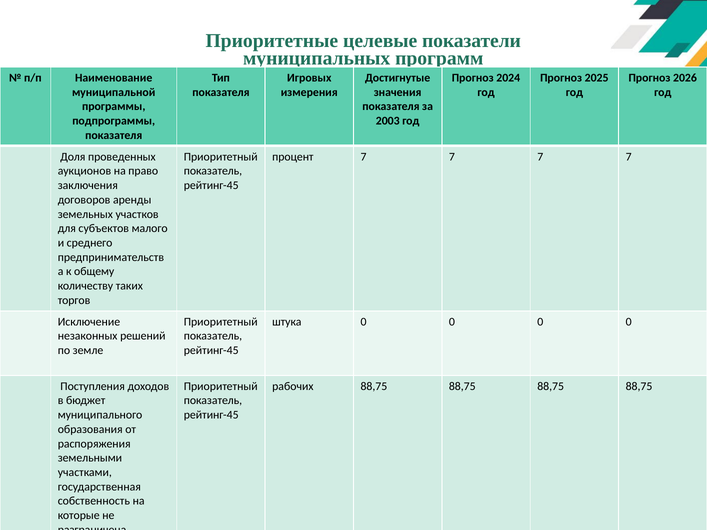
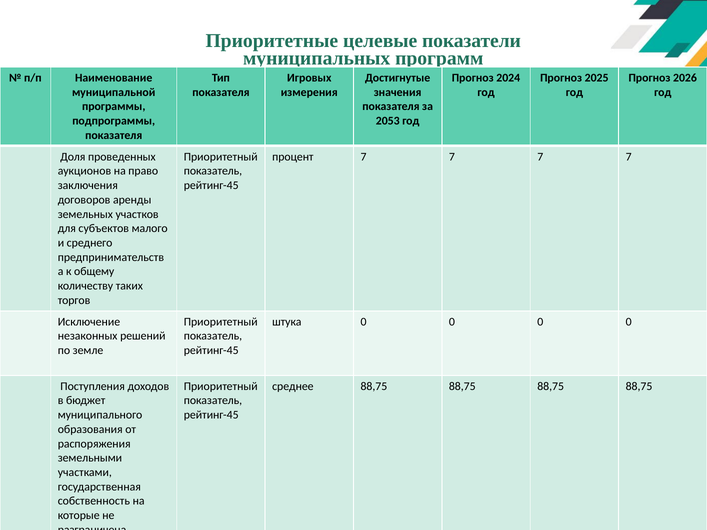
2003: 2003 -> 2053 (388, 121)
рабочих: рабочих -> среднее (293, 386)
